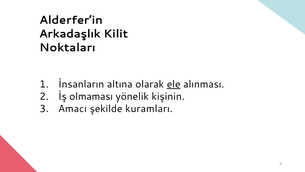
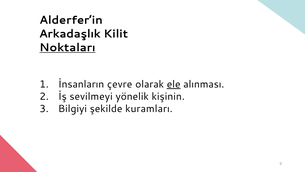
Noktaları underline: none -> present (67, 47)
altına: altına -> çevre (120, 84)
olmaması: olmaması -> sevilmeyi (91, 96)
Amacı: Amacı -> Bilgiyi (72, 108)
